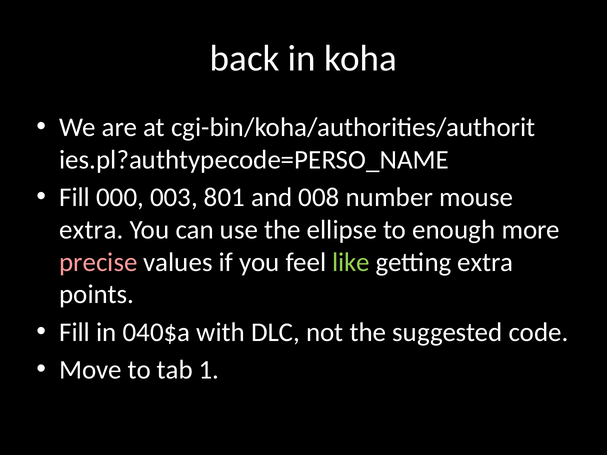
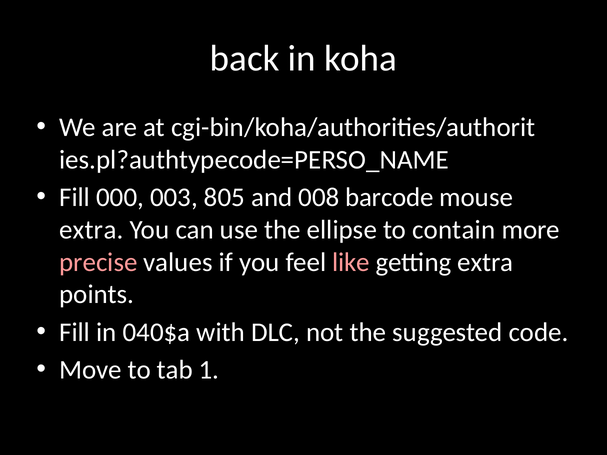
801: 801 -> 805 (224, 198)
number: number -> barcode (389, 198)
enough: enough -> contain (454, 230)
like colour: light green -> pink (351, 262)
